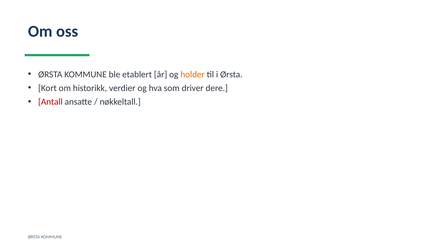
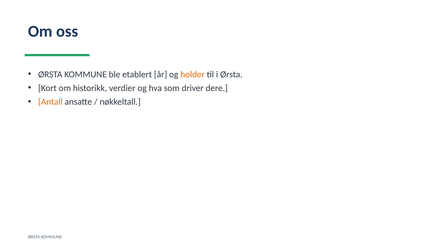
Antall colour: red -> orange (50, 102)
